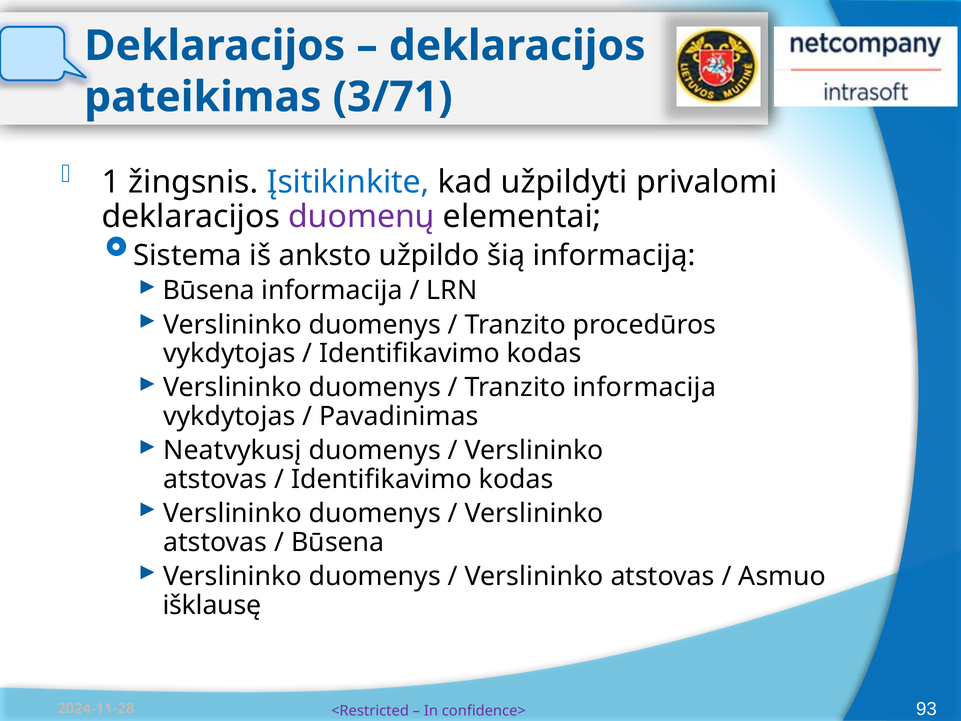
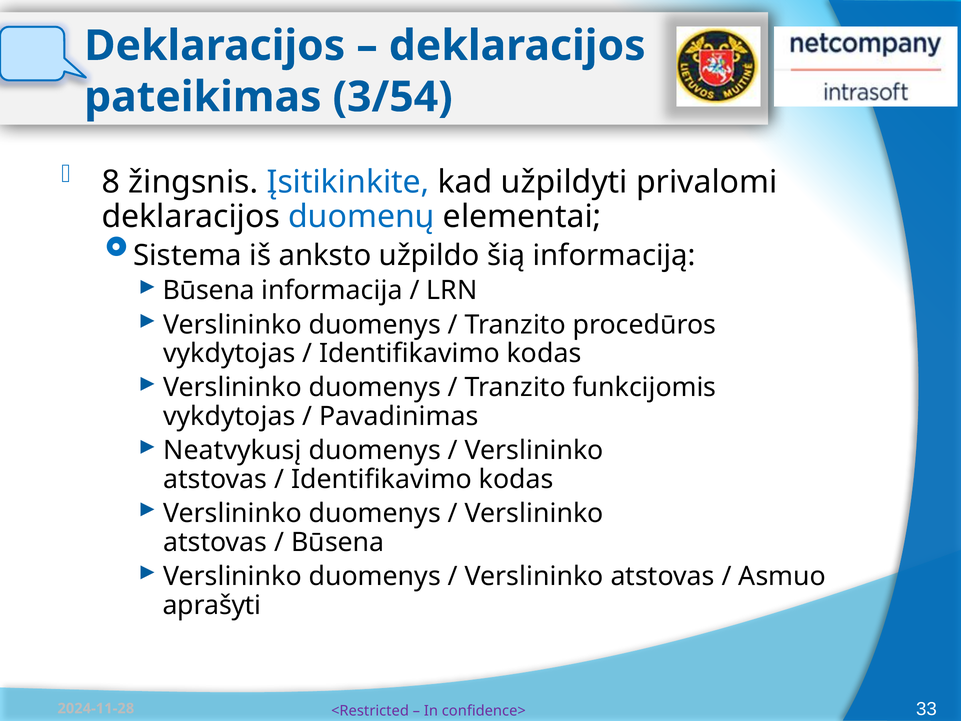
3/71: 3/71 -> 3/54 (393, 97)
1: 1 -> 8 (111, 182)
duomenų colour: purple -> blue (362, 217)
Tranzito informacija: informacija -> funkcijomis (645, 388)
išklausę: išklausę -> aprašyti (212, 605)
93: 93 -> 33 (926, 709)
